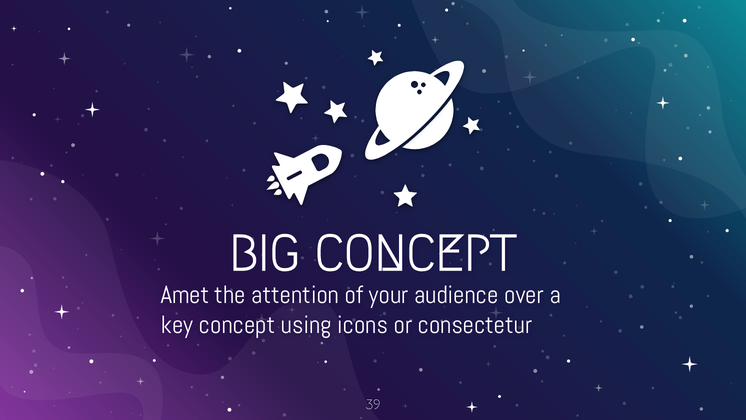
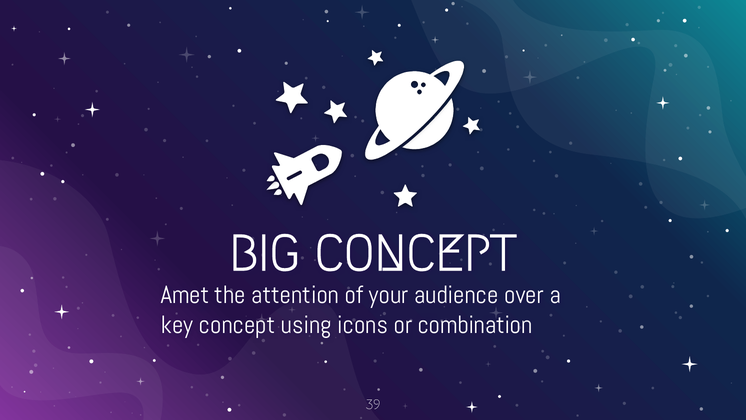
consectetur: consectetur -> combination (475, 325)
